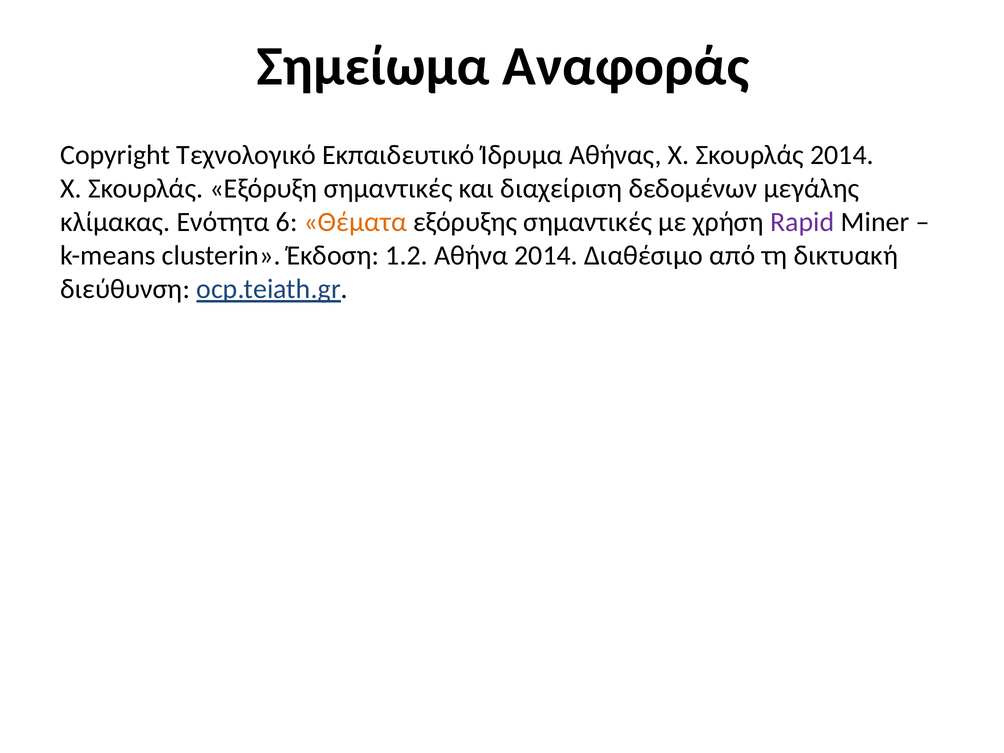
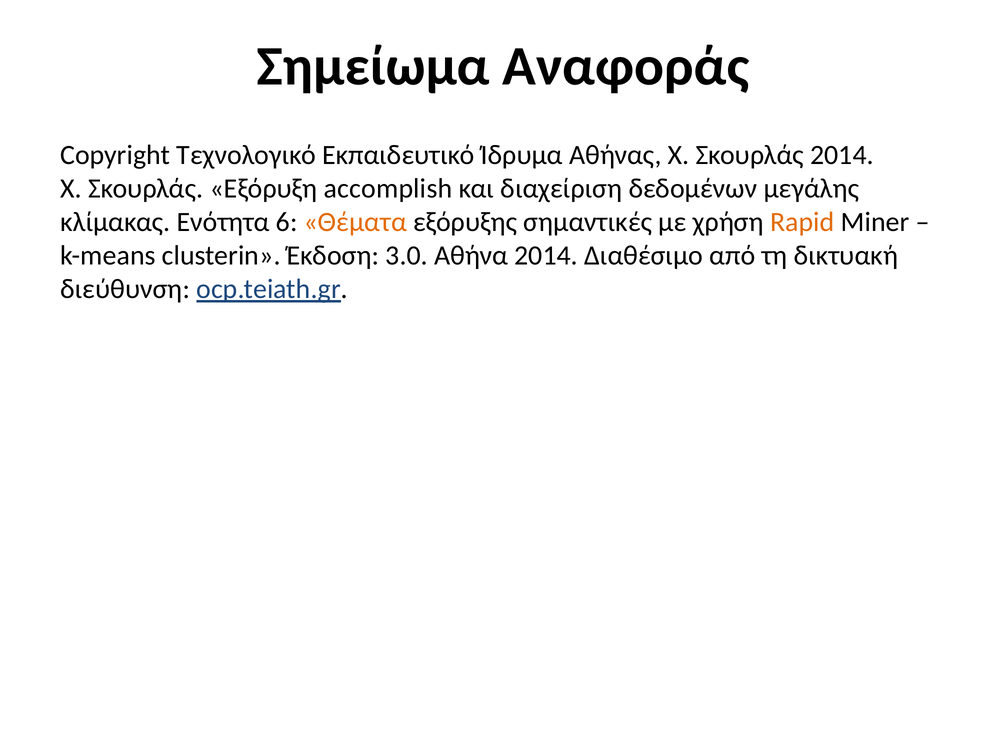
Εξόρυξη σημαντικές: σημαντικές -> accomplish (388, 189)
Rapid colour: purple -> orange (802, 222)
1.2: 1.2 -> 3.0 (407, 256)
